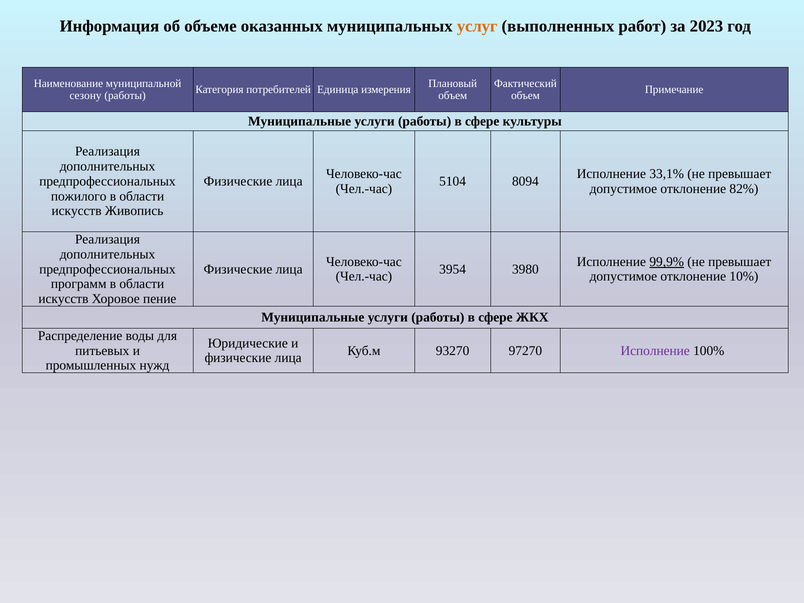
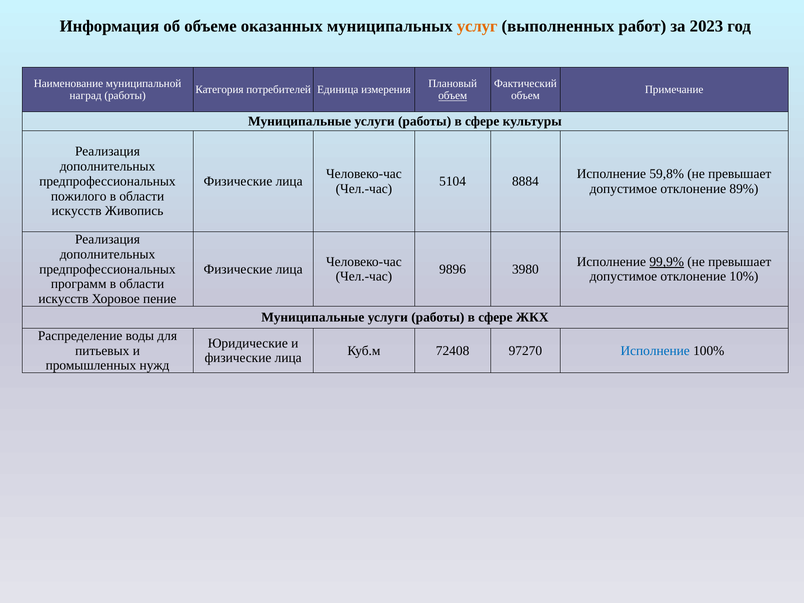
сезону: сезону -> наград (86, 96)
объем underline: none -> present (453, 96)
33,1%: 33,1% -> 59,8% (667, 174)
8094: 8094 -> 8884 (525, 181)
82%: 82% -> 89% (744, 189)
3954: 3954 -> 9896 (453, 269)
93270: 93270 -> 72408 (453, 351)
Исполнение colour: purple -> blue (655, 351)
